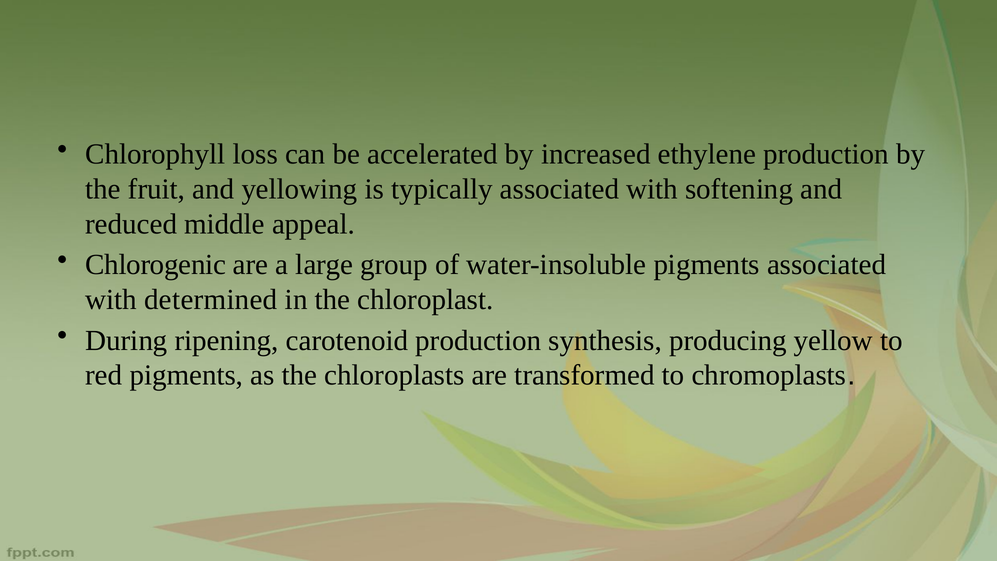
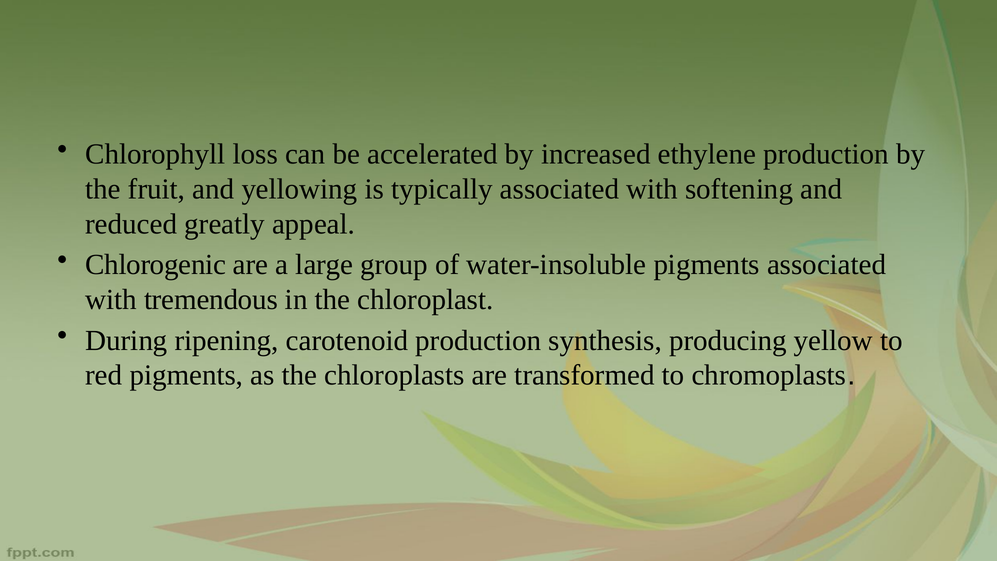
middle: middle -> greatly (225, 224)
determined: determined -> tremendous (211, 300)
